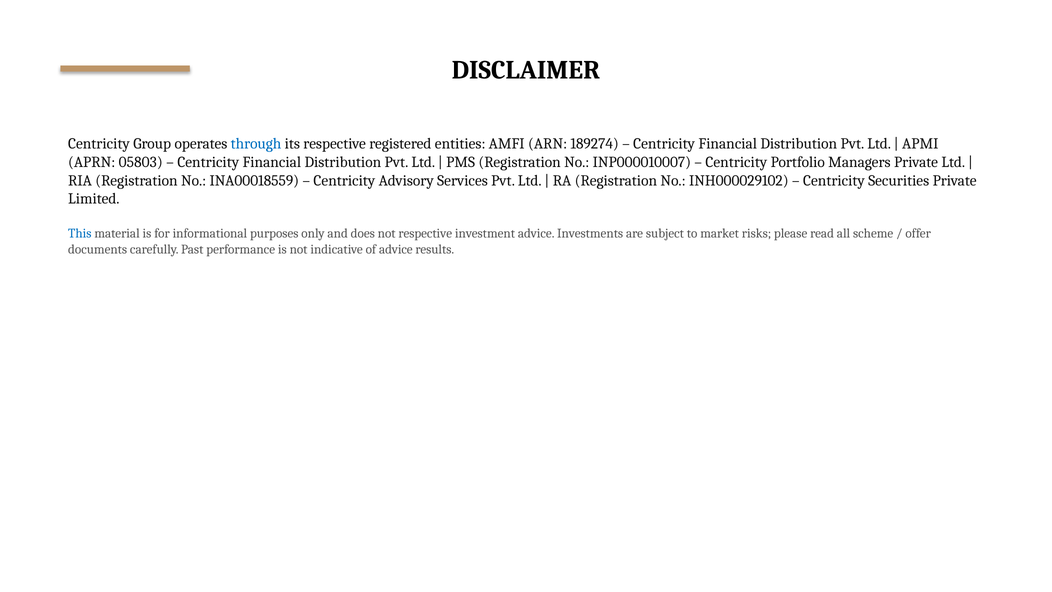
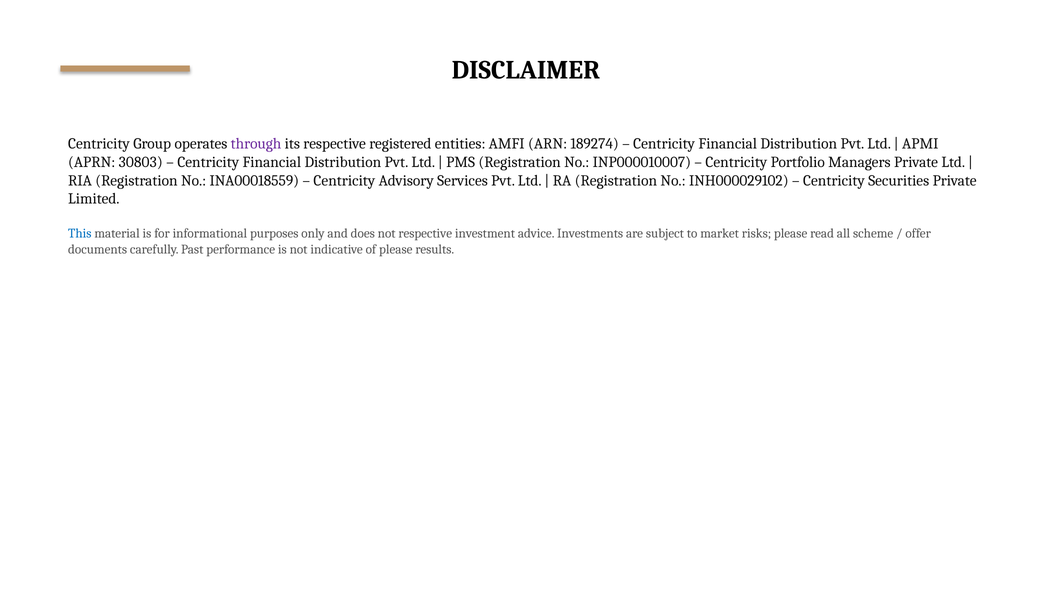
through colour: blue -> purple (256, 144)
05803: 05803 -> 30803 (141, 162)
of advice: advice -> please (396, 249)
